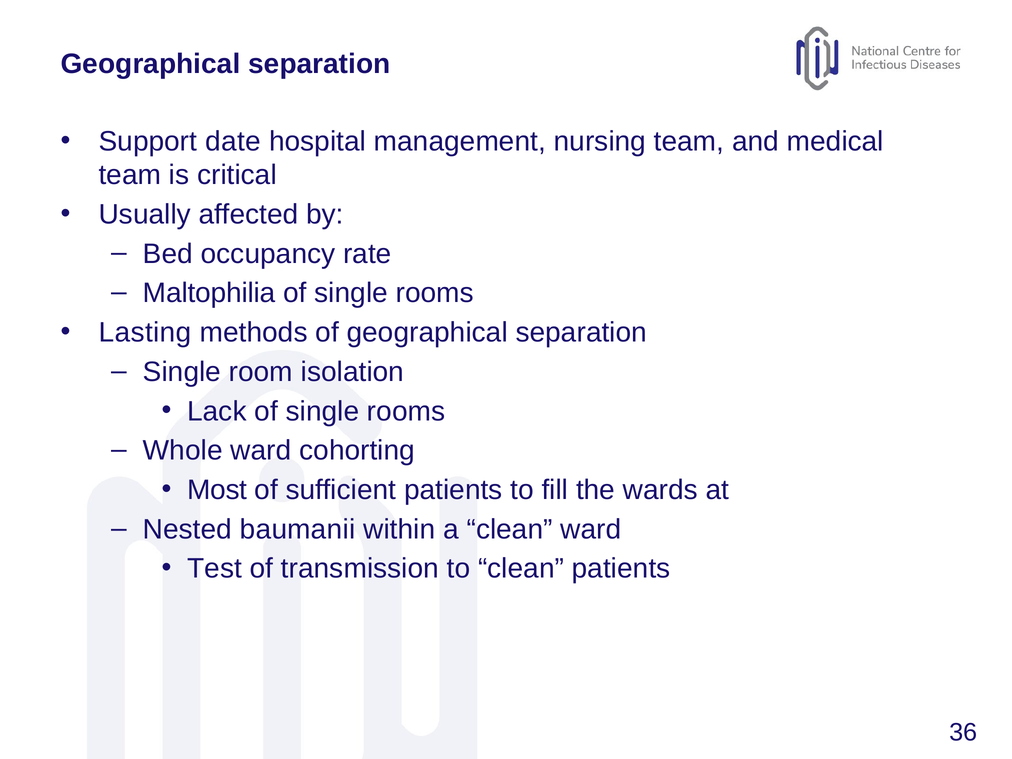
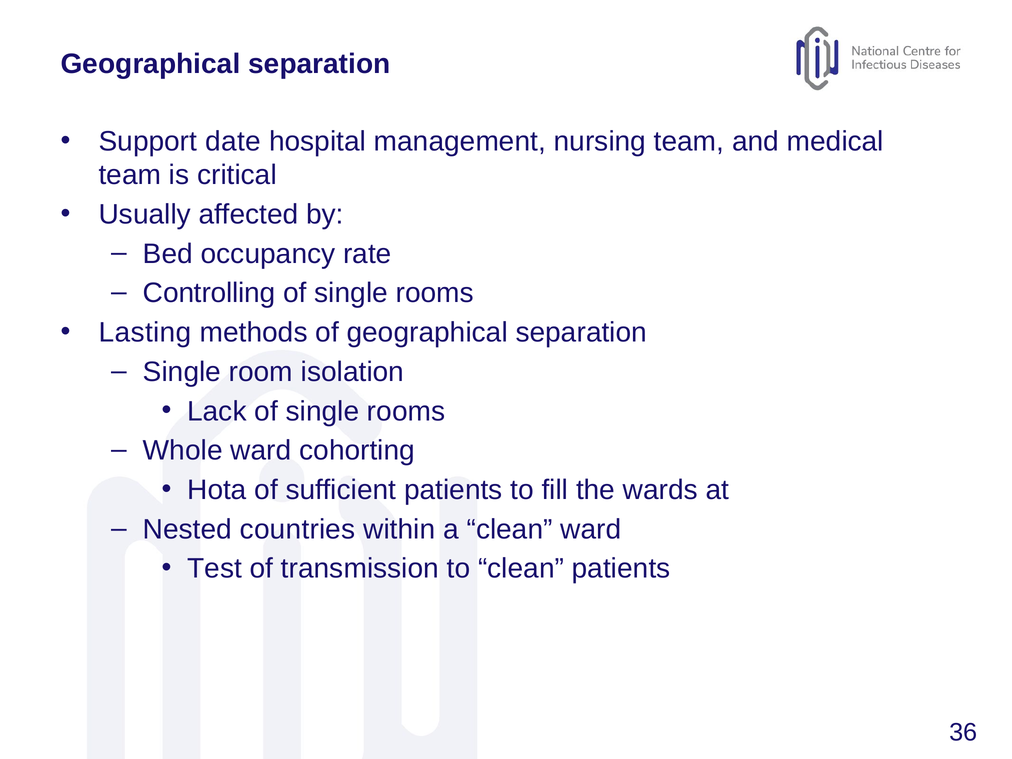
Maltophilia: Maltophilia -> Controlling (209, 293)
Most: Most -> Hota (217, 490)
baumanii: baumanii -> countries (298, 529)
